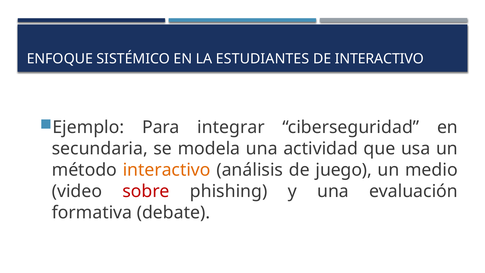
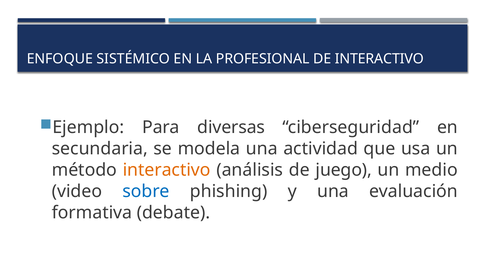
ESTUDIANTES: ESTUDIANTES -> PROFESIONAL (263, 59)
integrar: integrar -> diversas (231, 127)
sobre colour: red -> blue (146, 191)
